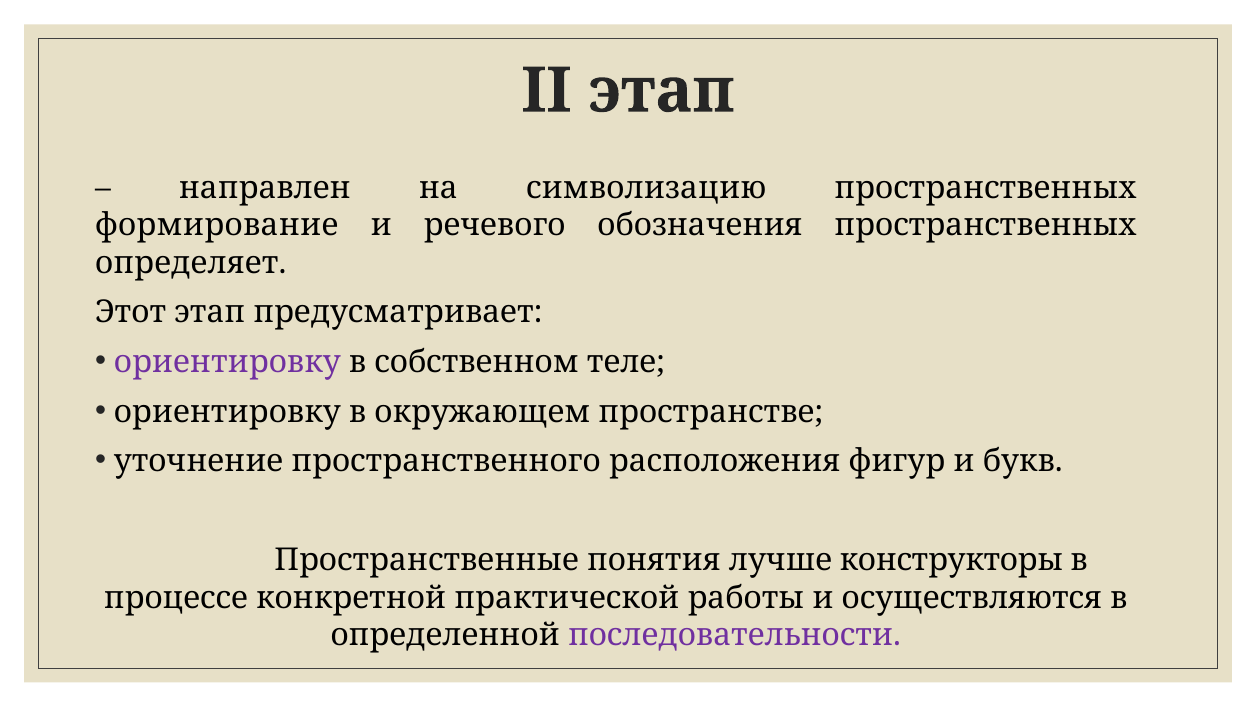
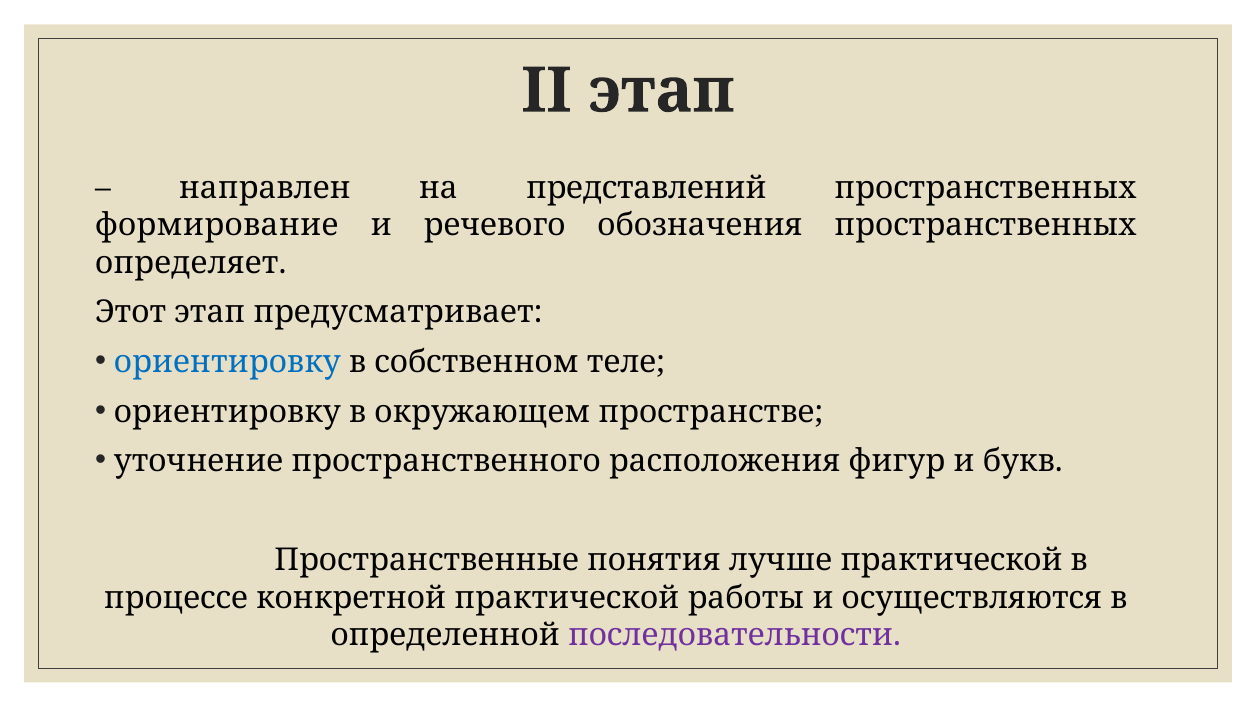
символизацию: символизацию -> представлений (646, 188)
ориентировку colour: purple -> blue (227, 362)
лучше конструкторы: конструкторы -> практической (951, 560)
